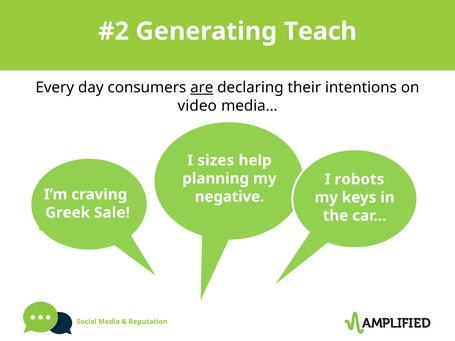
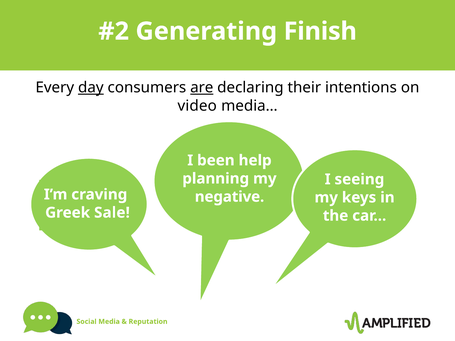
Teach: Teach -> Finish (320, 31)
day underline: none -> present (91, 88)
sizes: sizes -> been (216, 160)
robots: robots -> seeing (359, 179)
